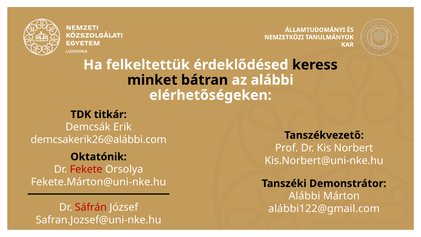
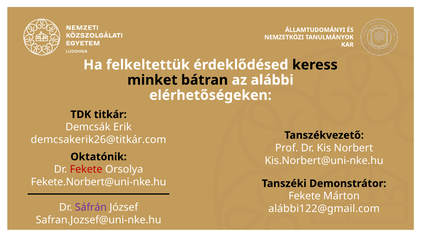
demcsakerik26@alábbi.com: demcsakerik26@alábbi.com -> demcsakerik26@titkár.com (99, 140)
Fekete.Márton@uni-nke.hu: Fekete.Márton@uni-nke.hu -> Fekete.Norbert@uni-nke.hu (99, 182)
Alábbi: Alábbi -> Fekete (305, 196)
Sáfrán colour: red -> purple (91, 207)
